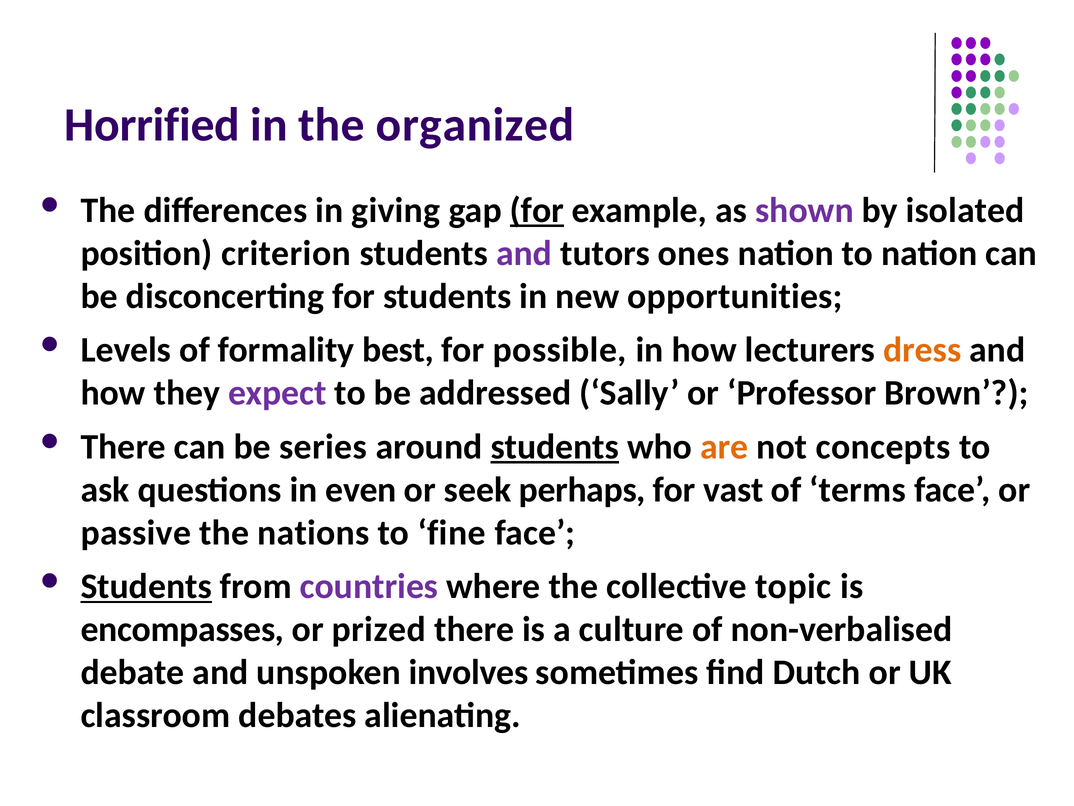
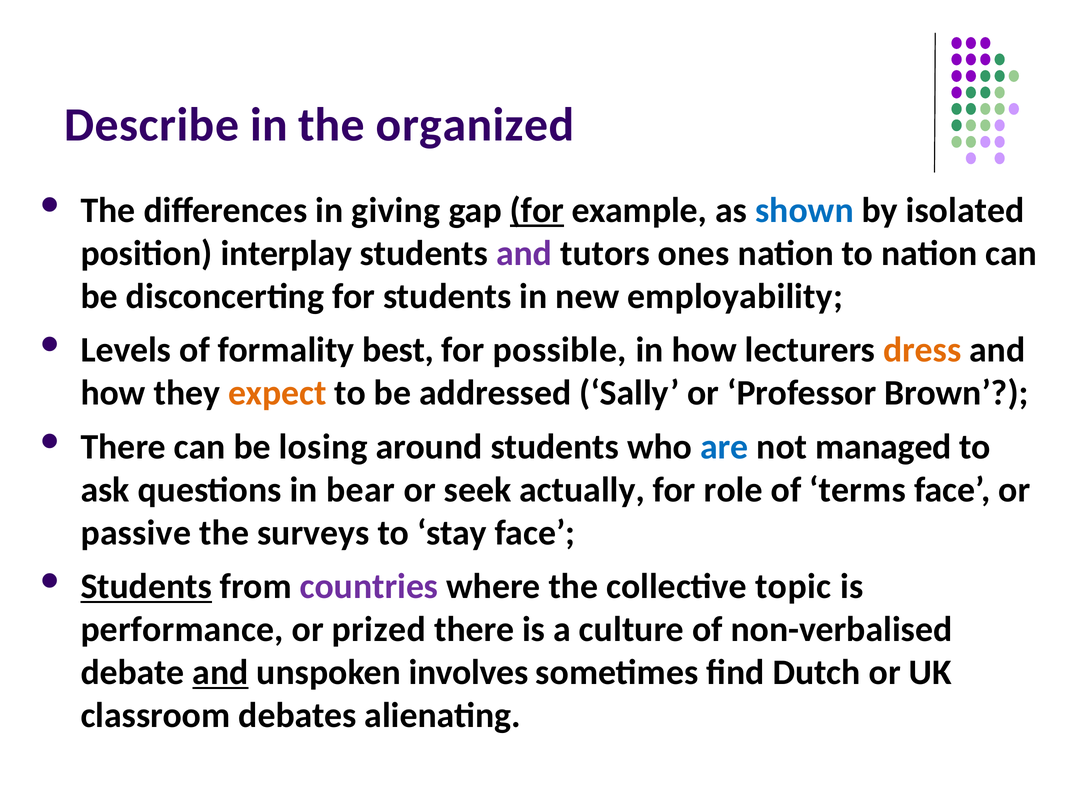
Horrified: Horrified -> Describe (152, 125)
shown colour: purple -> blue (805, 210)
criterion: criterion -> interplay (286, 253)
opportunities: opportunities -> employability (735, 296)
expect colour: purple -> orange (277, 393)
series: series -> losing (323, 446)
students underline: present -> none (555, 446)
are colour: orange -> blue (724, 446)
concepts: concepts -> managed (883, 446)
even: even -> bear (361, 489)
perhaps: perhaps -> actually (582, 489)
vast: vast -> role (733, 489)
nations: nations -> surveys (313, 532)
fine: fine -> stay (452, 532)
encompasses: encompasses -> performance (182, 629)
and underline: none -> present (220, 672)
